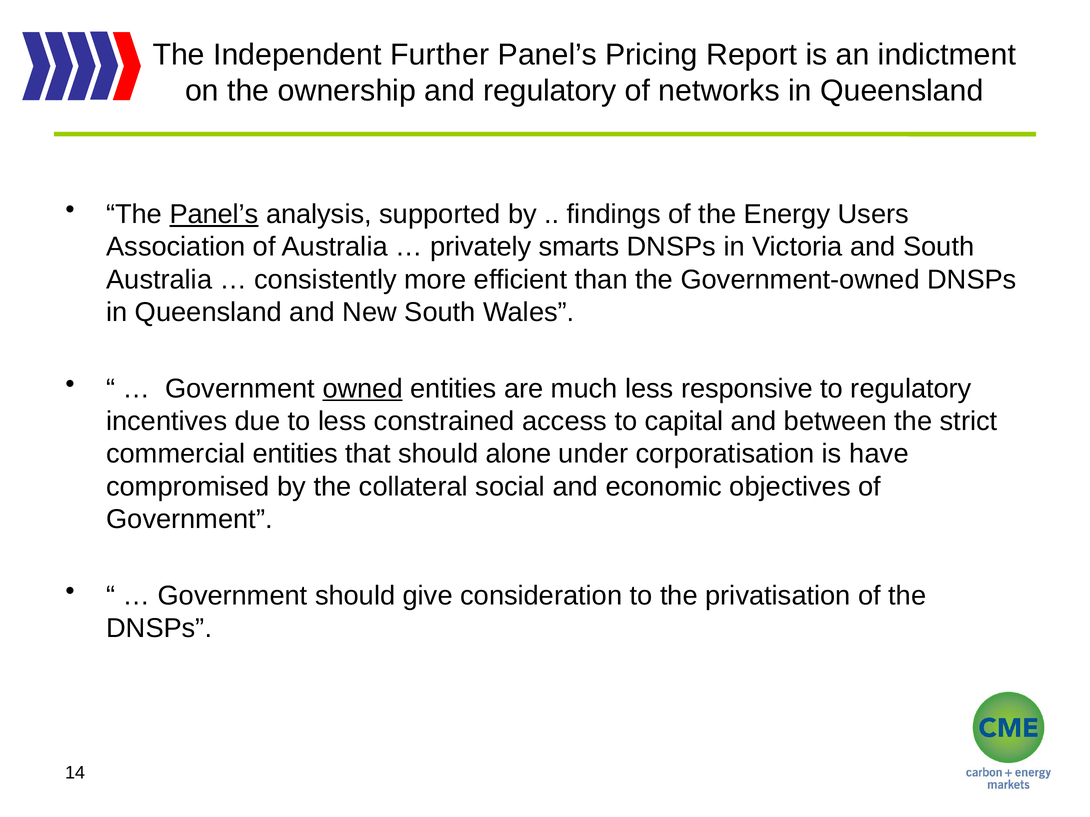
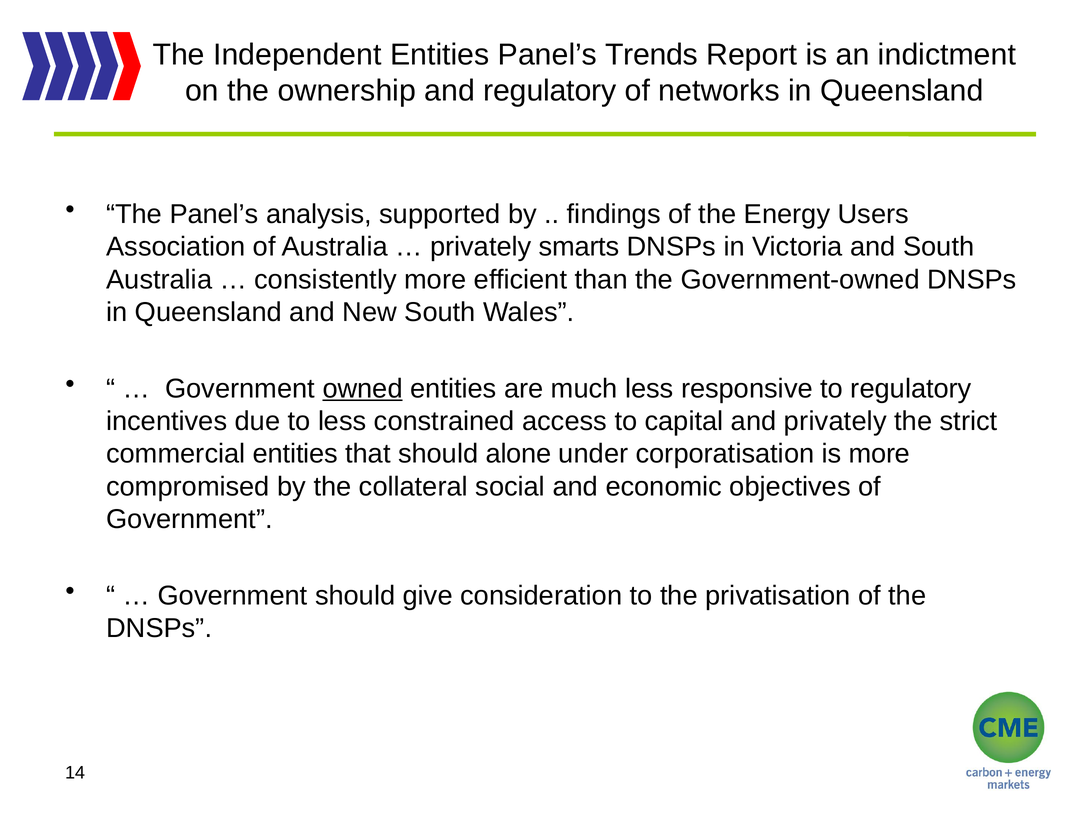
Independent Further: Further -> Entities (440, 55)
Pricing: Pricing -> Trends (652, 55)
Panel’s underline: present -> none (214, 214)
and between: between -> privately (835, 422)
is have: have -> more (879, 454)
